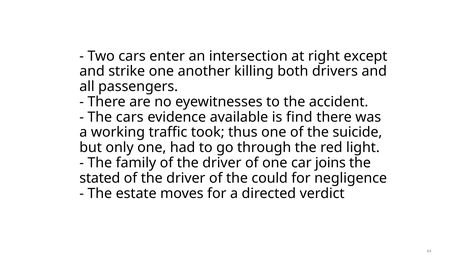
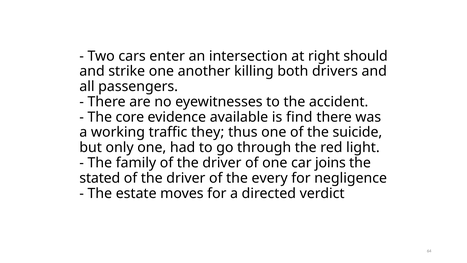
except: except -> should (366, 56)
The cars: cars -> core (130, 117)
took: took -> they (208, 132)
could: could -> every (270, 178)
